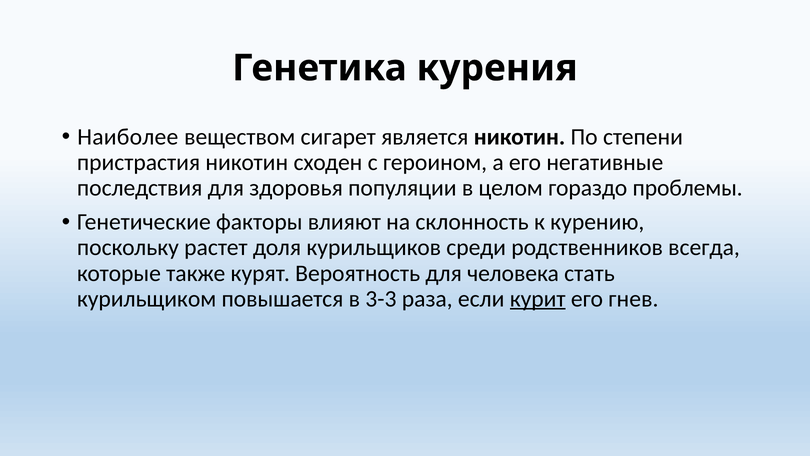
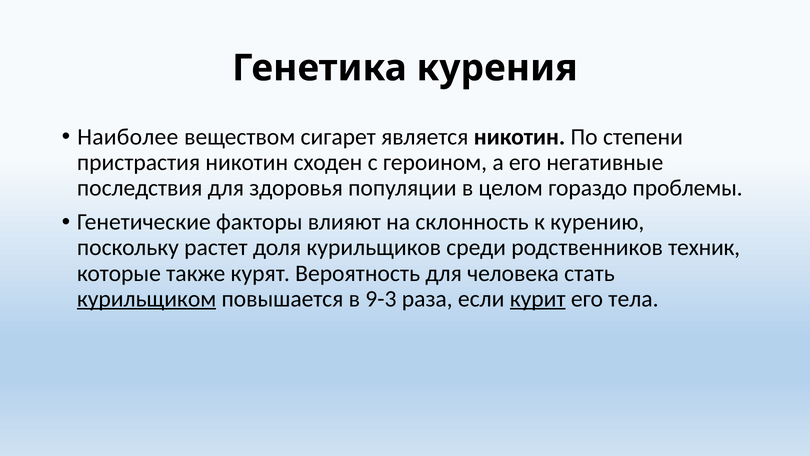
всегда: всегда -> техник (704, 247)
курильщиком underline: none -> present (147, 299)
3-3: 3-3 -> 9-3 (381, 299)
гнев: гнев -> тела (633, 299)
